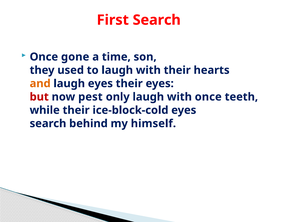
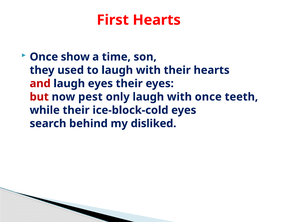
First Search: Search -> Hearts (157, 20)
gone: gone -> show (75, 57)
and colour: orange -> red (40, 84)
himself: himself -> disliked (154, 124)
